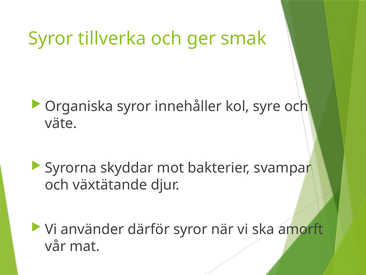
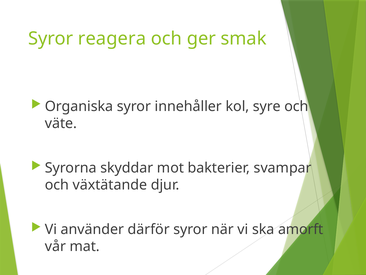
tillverka: tillverka -> reagera (112, 38)
